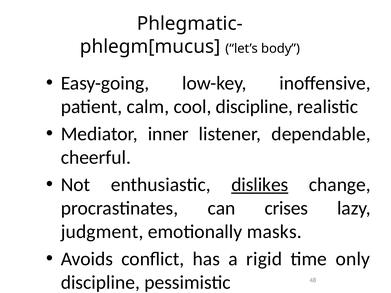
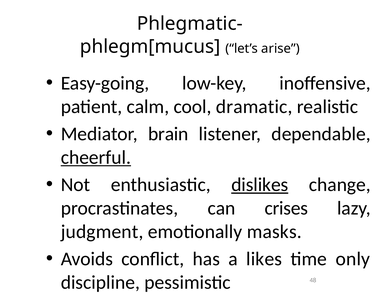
body: body -> arise (280, 49)
cool discipline: discipline -> dramatic (254, 107)
inner: inner -> brain (168, 134)
cheerful underline: none -> present (96, 157)
rigid: rigid -> likes (264, 259)
